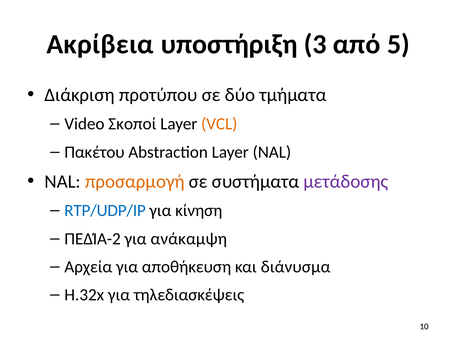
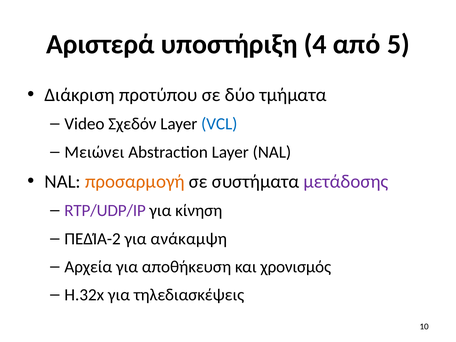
Ακρίβεια: Ακρίβεια -> Αριστερά (100, 44)
3: 3 -> 4 (315, 44)
Σκοποί: Σκοποί -> Σχεδόν (132, 124)
VCL colour: orange -> blue (219, 124)
Πακέτου: Πακέτου -> Μειώνει (94, 152)
RTP/UDP/IP colour: blue -> purple (105, 211)
διάνυσμα: διάνυσμα -> χρονισμός (296, 267)
